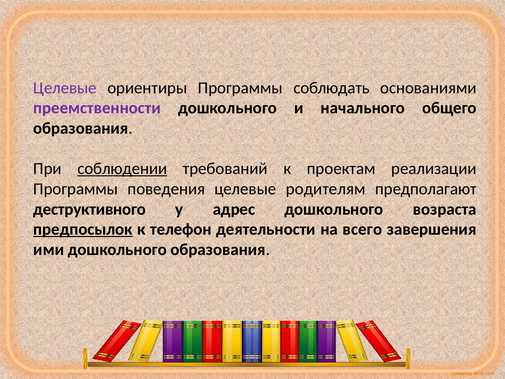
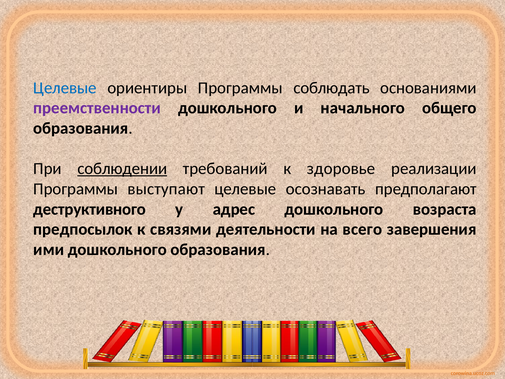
Целевые colour: purple -> blue (65, 88)
проектам: проектам -> здоровье (341, 169)
поведения: поведения -> выступают (166, 189)
родителям: родителям -> осознавать (326, 189)
предпосылок underline: present -> none (83, 229)
телефон: телефон -> связями (181, 229)
